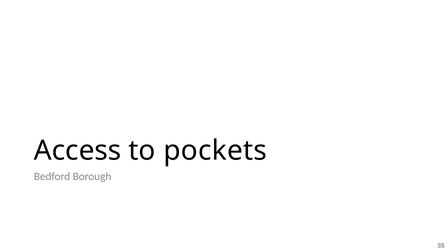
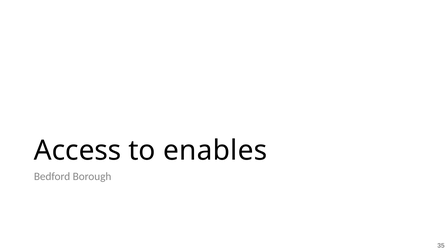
pockets: pockets -> enables (215, 151)
